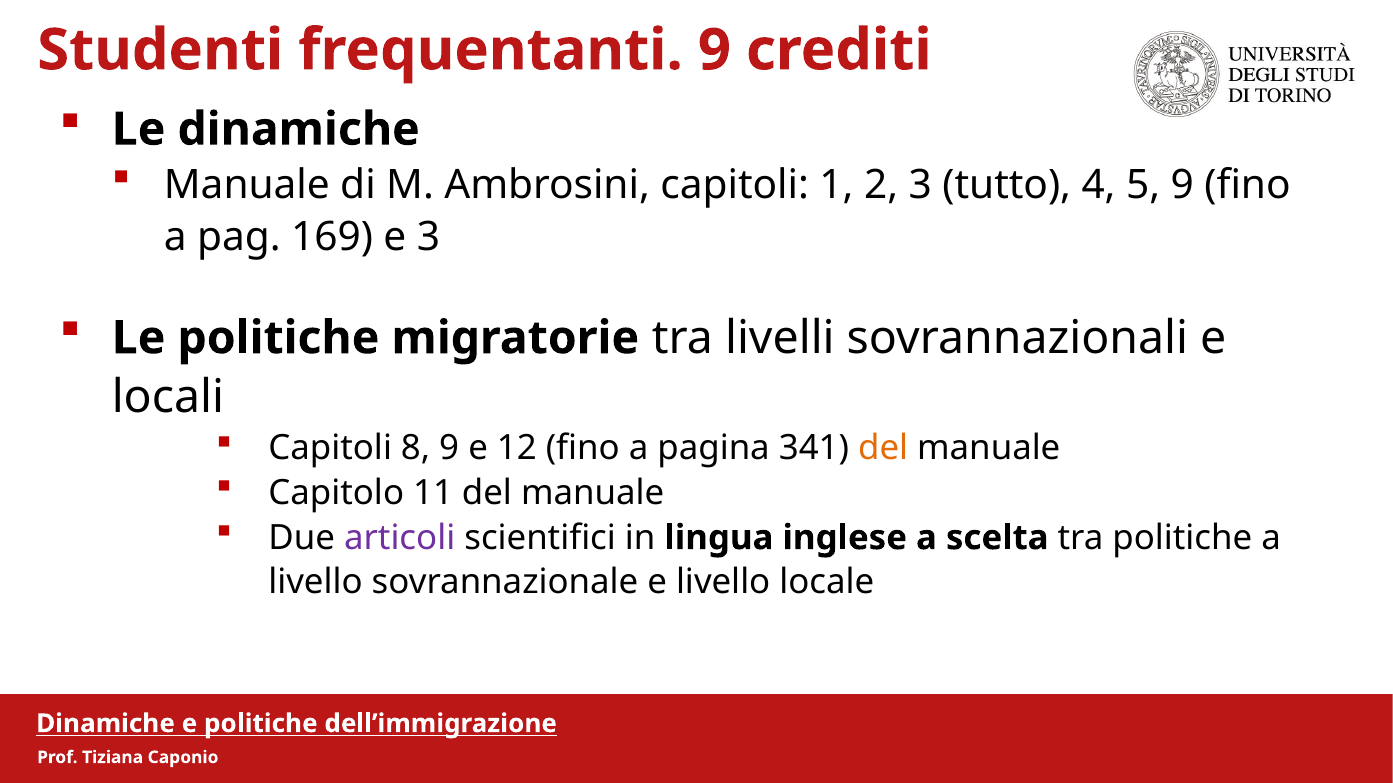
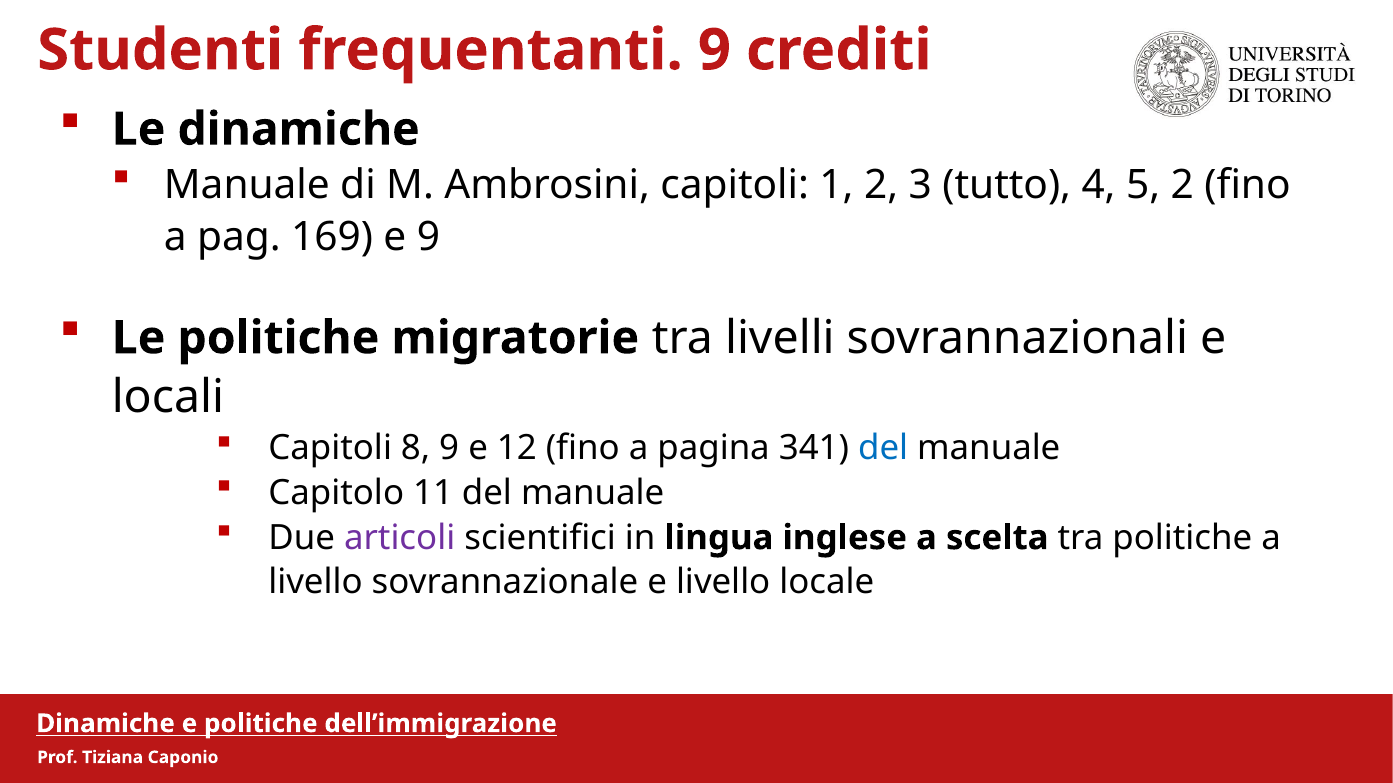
5 9: 9 -> 2 (1182, 185)
e 3: 3 -> 9 (428, 237)
del colour: orange -> blue (883, 449)
